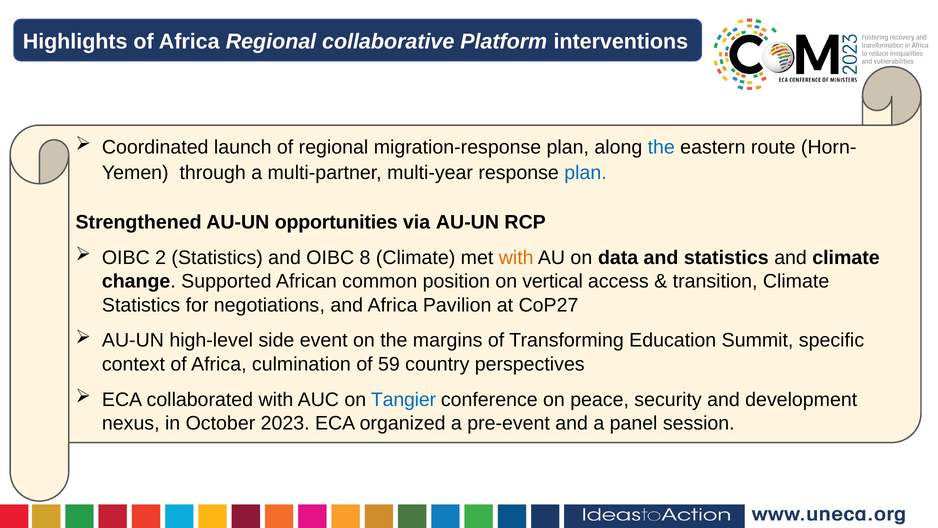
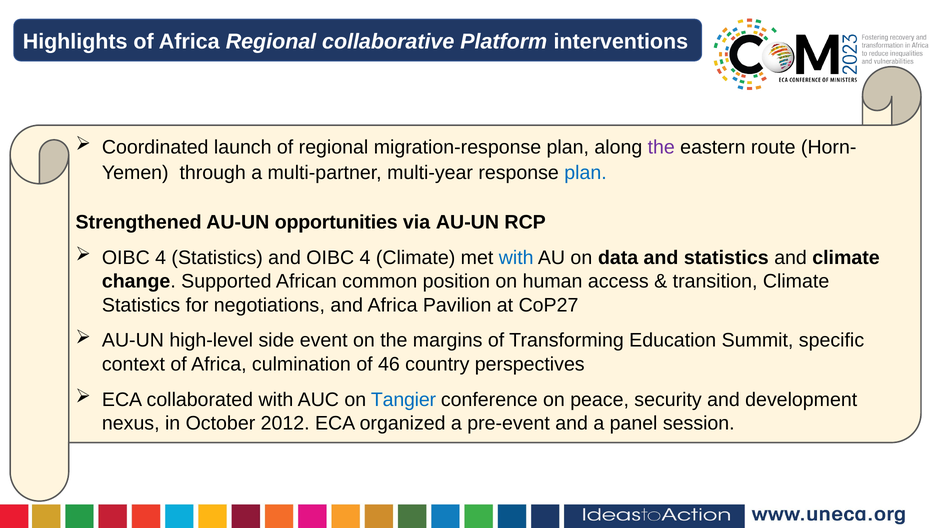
the colour: blue -> purple (661, 147)
2: 2 -> 4 (161, 257)
and OIBC 8: 8 -> 4 (365, 257)
with colour: orange -> blue (516, 257)
vertical: vertical -> human (553, 281)
59: 59 -> 46 (389, 364)
2023: 2023 -> 2012 (285, 423)
